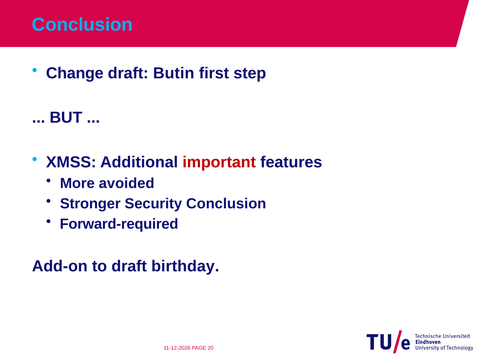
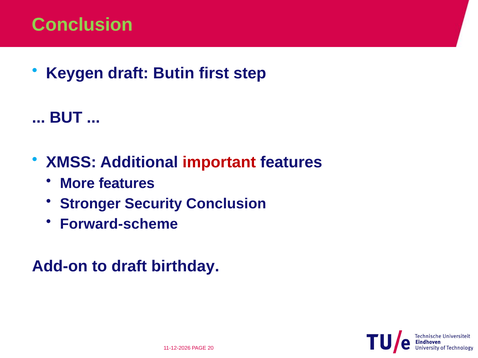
Conclusion colour: light blue -> light green (82, 25)
Change: Change -> Keygen (75, 73)
More avoided: avoided -> features (127, 184)
Forward-required: Forward-required -> Forward-scheme (119, 224)
